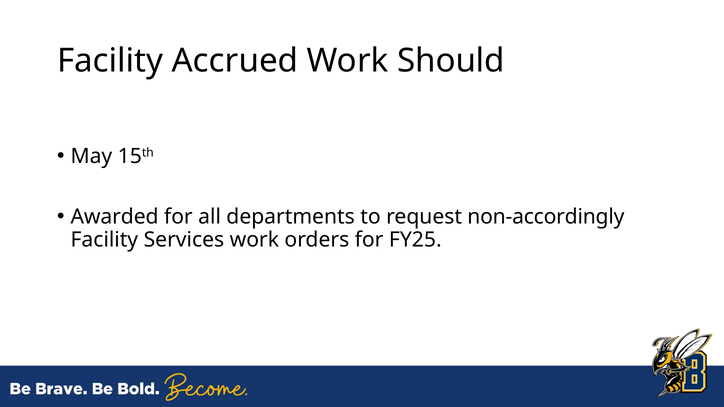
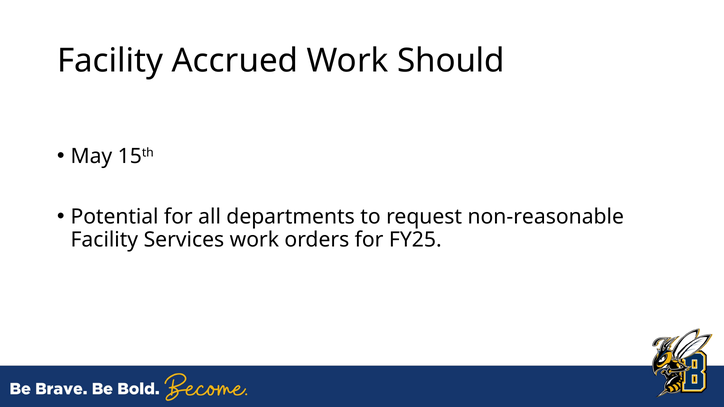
Awarded: Awarded -> Potential (115, 217)
non-accordingly: non-accordingly -> non-reasonable (546, 217)
